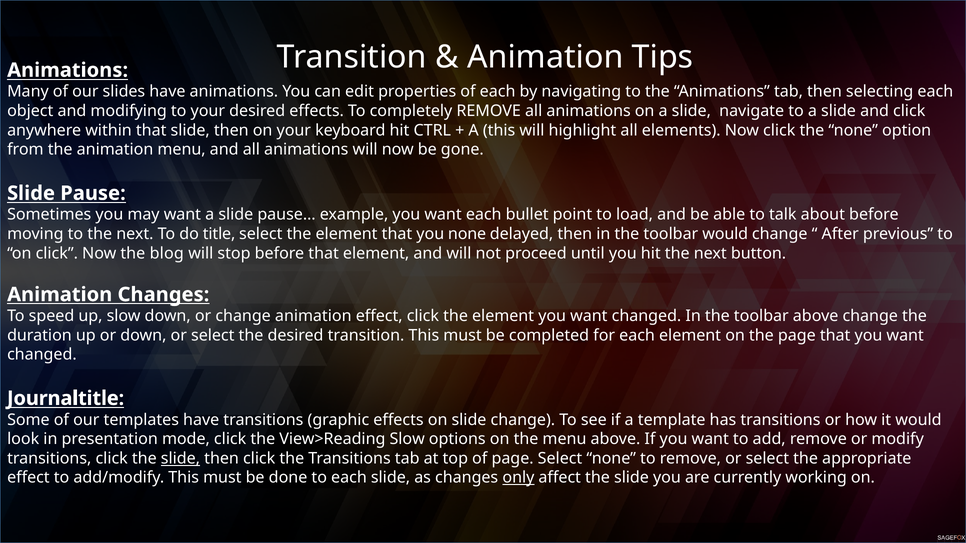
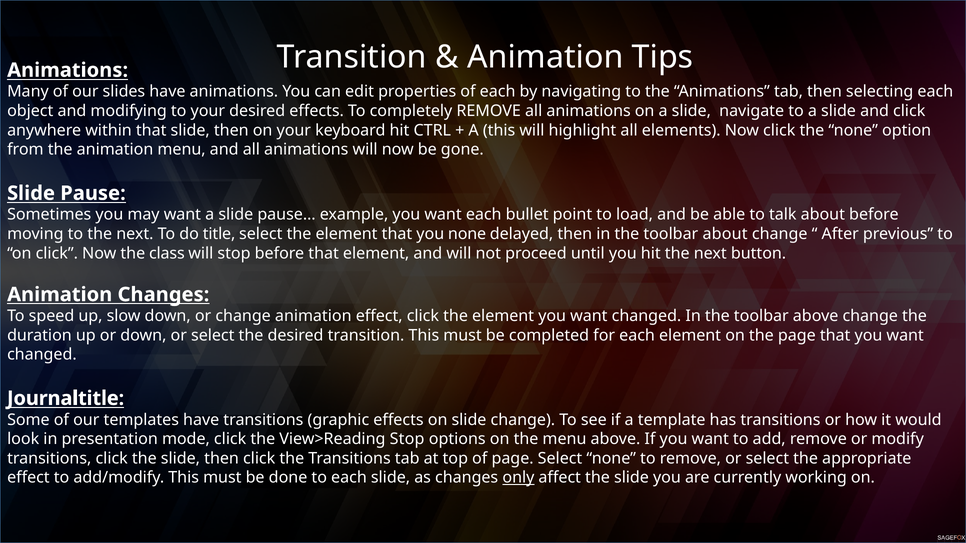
toolbar would: would -> about (725, 234)
blog: blog -> class (167, 253)
View>Reading Slow: Slow -> Stop (407, 439)
slide underline: present -> none (180, 459)
